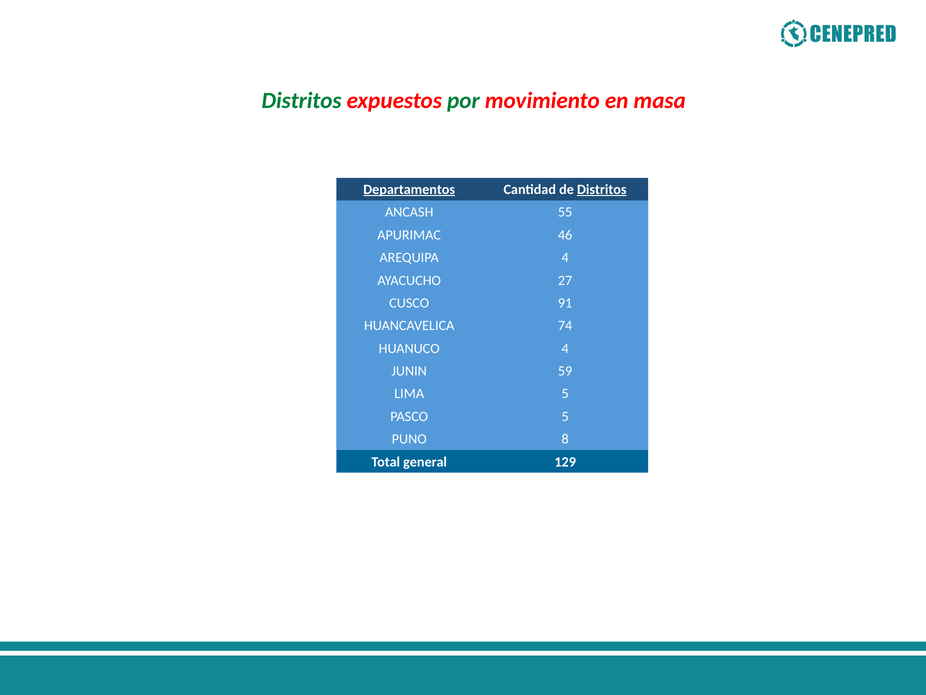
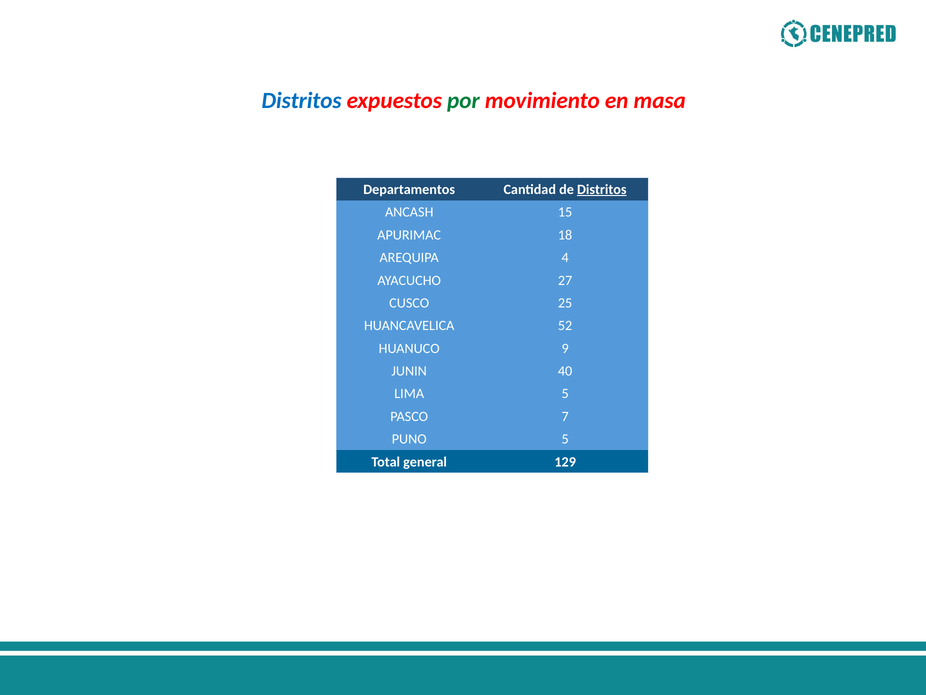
Distritos colour: green -> blue (302, 100)
Departamentos underline: present -> none (409, 189)
55: 55 -> 15 (565, 212)
46: 46 -> 18 (565, 235)
91: 91 -> 25 (565, 303)
74: 74 -> 52 (565, 325)
HUANUCO 4: 4 -> 9 (565, 348)
59: 59 -> 40 (565, 371)
PASCO 5: 5 -> 7 (565, 416)
PUNO 8: 8 -> 5 (565, 439)
